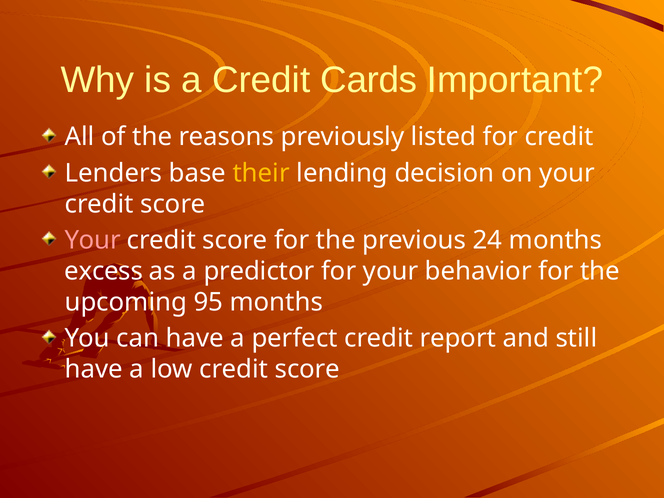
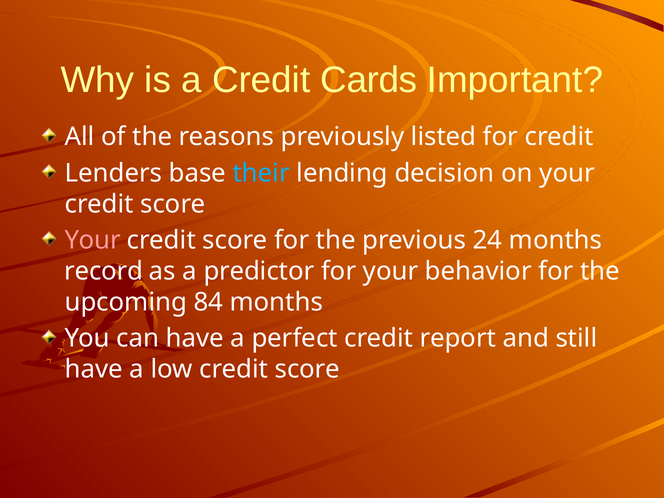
their colour: yellow -> light blue (261, 173)
excess: excess -> record (104, 271)
95: 95 -> 84 (208, 302)
